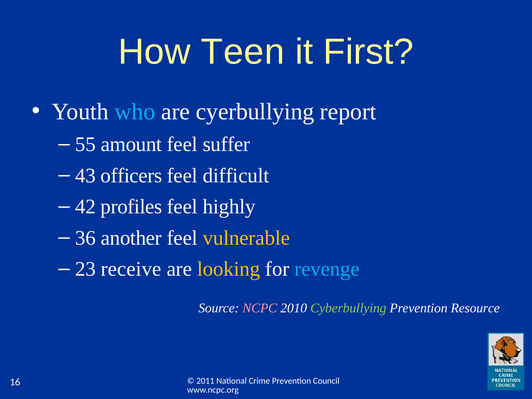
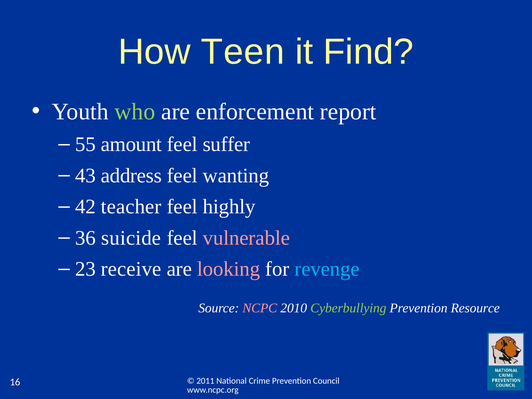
First: First -> Find (369, 52)
who colour: light blue -> light green (135, 112)
cyerbullying: cyerbullying -> enforcement (255, 112)
officers: officers -> address (131, 176)
difficult: difficult -> wanting (236, 176)
profiles: profiles -> teacher (131, 207)
another: another -> suicide (131, 238)
vulnerable colour: yellow -> pink (246, 238)
looking colour: yellow -> pink (229, 269)
